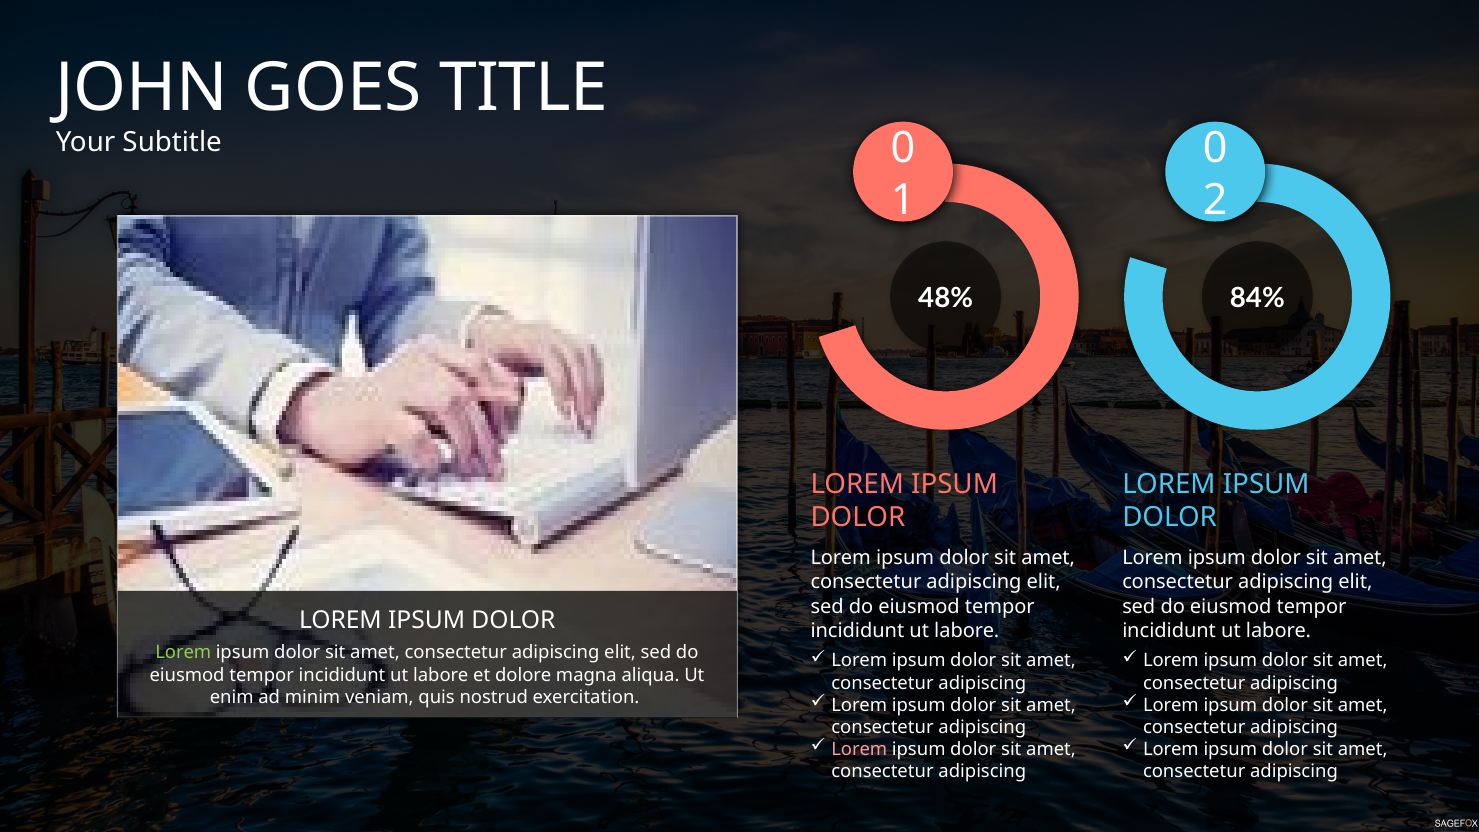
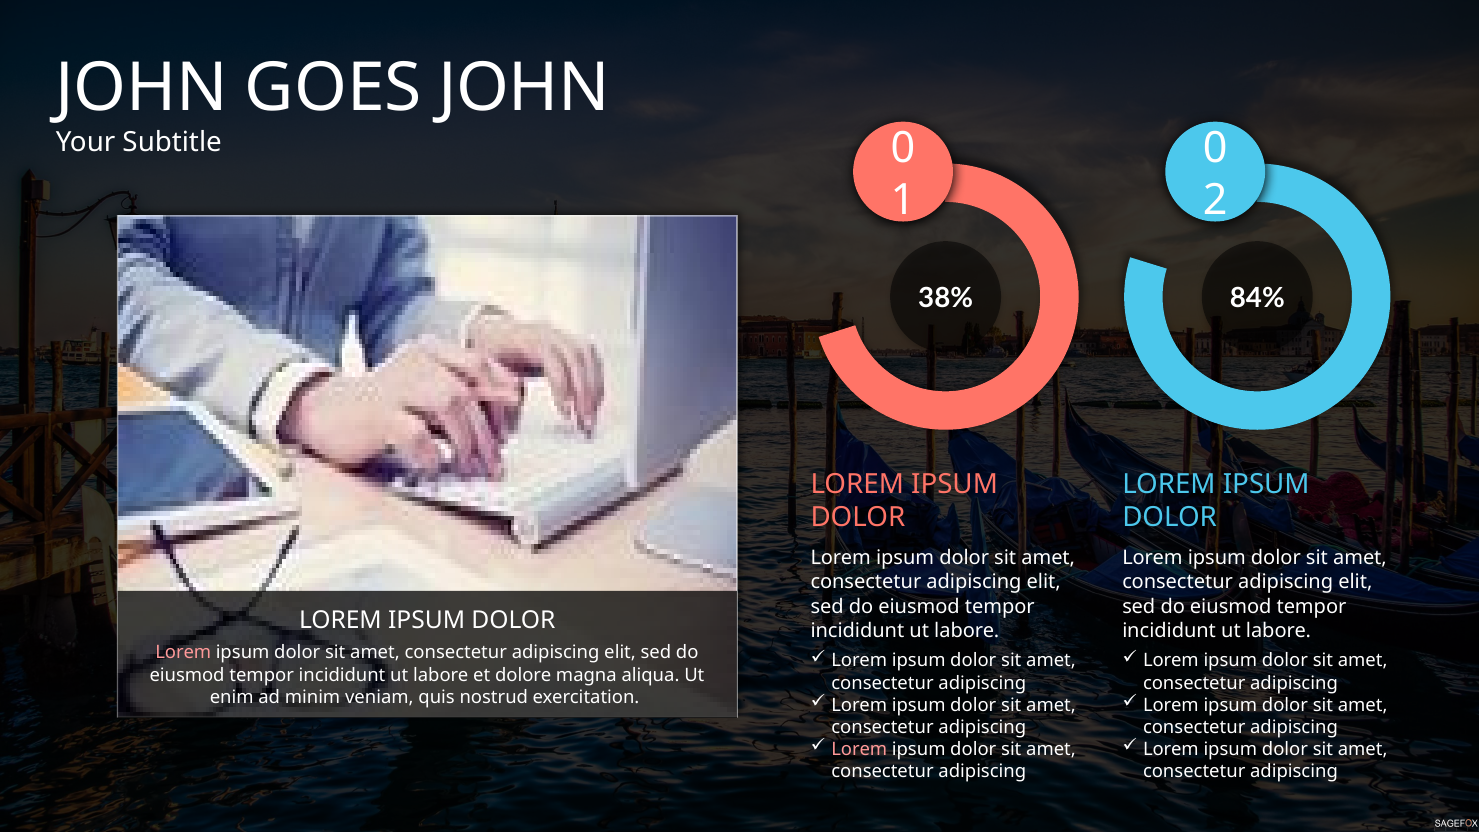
GOES TITLE: TITLE -> JOHN (524, 88)
48%: 48% -> 38% (946, 299)
Lorem colour: light green -> pink (183, 653)
